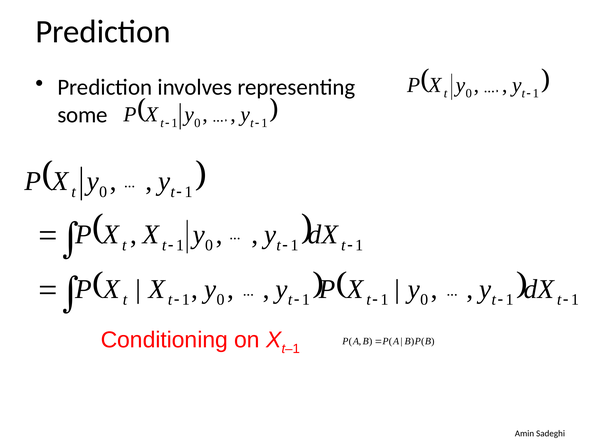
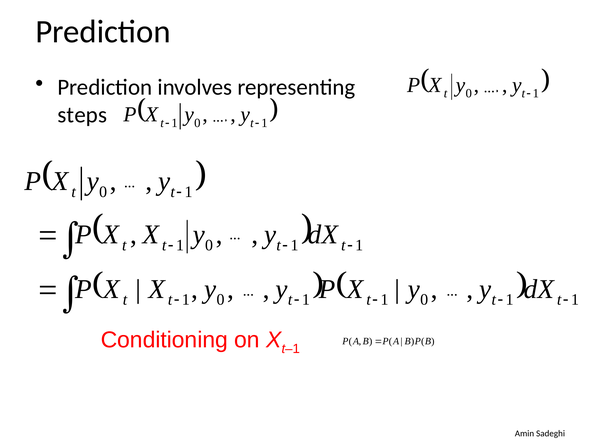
some: some -> steps (82, 115)
